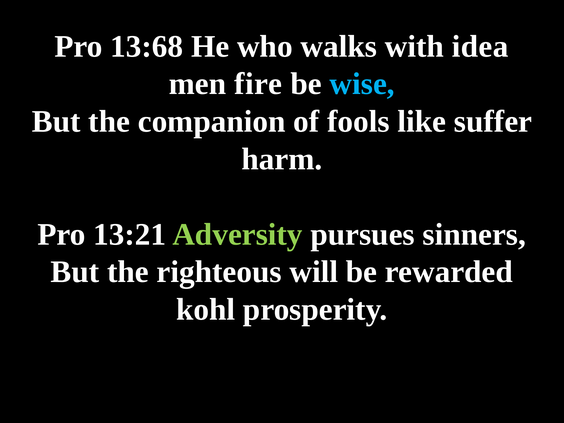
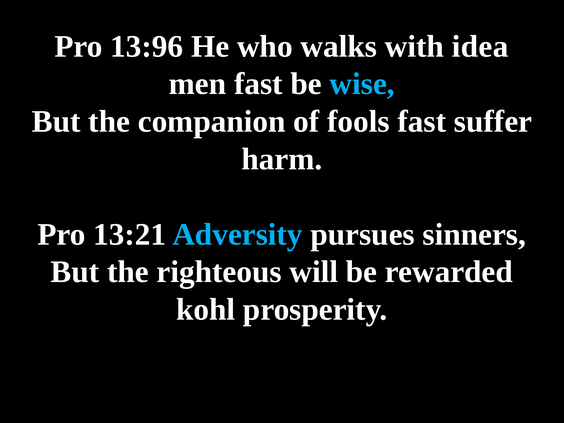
13:68: 13:68 -> 13:96 (147, 46)
men fire: fire -> fast (258, 84)
fools like: like -> fast (422, 122)
Adversity colour: light green -> light blue (237, 234)
